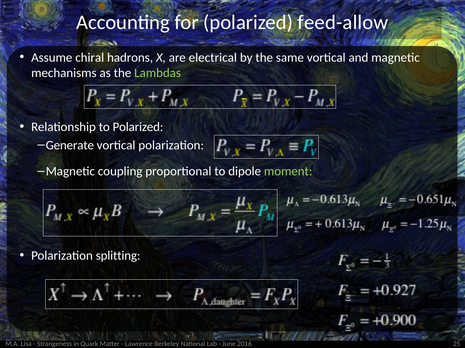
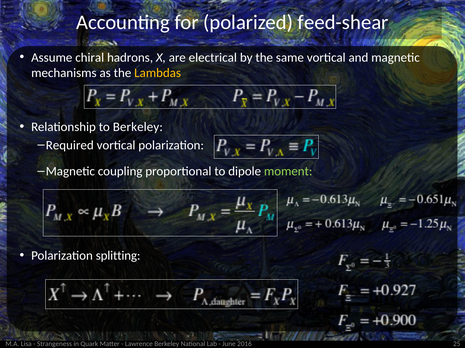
feed-allow: feed-allow -> feed-shear (343, 22)
Lambdas colour: light green -> yellow (158, 73)
to Polarized: Polarized -> Berkeley (138, 127)
Generate: Generate -> Required (70, 145)
